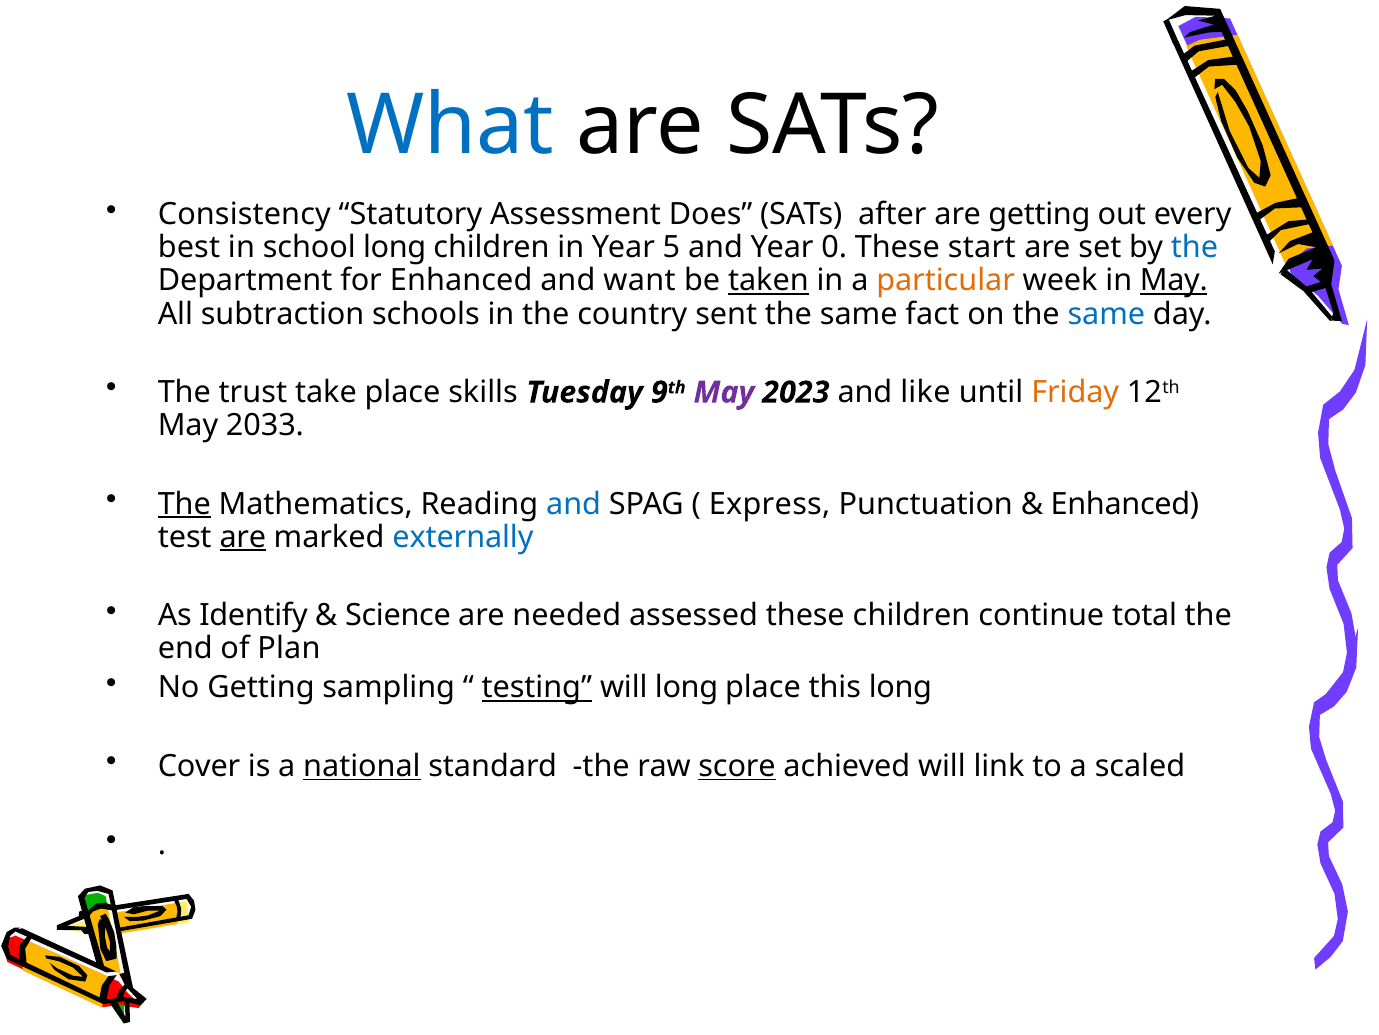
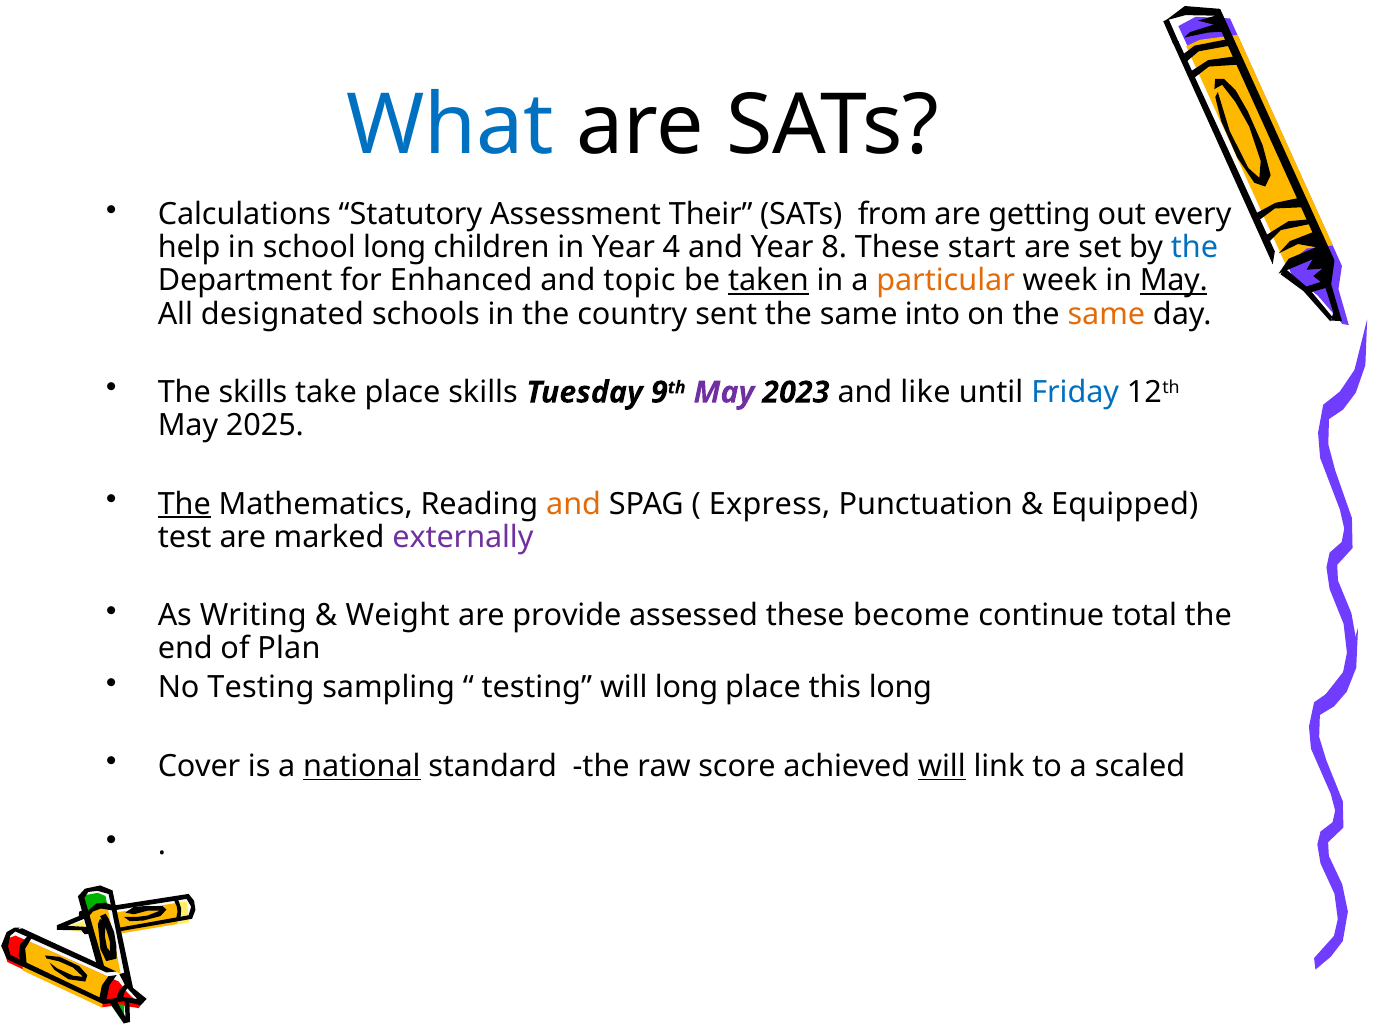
Consistency: Consistency -> Calculations (244, 215)
Does: Does -> Their (711, 215)
after: after -> from (892, 215)
best: best -> help (189, 248)
5: 5 -> 4 (671, 248)
0: 0 -> 8 (834, 248)
want: want -> topic (640, 281)
subtraction: subtraction -> designated (282, 314)
fact: fact -> into (932, 314)
same colour: blue -> orange (1106, 314)
The trust: trust -> skills (253, 392)
Friday colour: orange -> blue (1075, 392)
2033: 2033 -> 2025 (265, 425)
and colour: blue -> orange (574, 504)
Enhanced: Enhanced -> Equipped (1125, 504)
are underline: present -> none (243, 537)
externally colour: blue -> purple (463, 537)
Identify: Identify -> Writing (253, 615)
Science: Science -> Weight (398, 615)
needed: needed -> provide (567, 615)
these children: children -> become (911, 615)
No Getting: Getting -> Testing (261, 687)
testing underline: present -> none (537, 687)
score underline: present -> none (737, 766)
will underline: none -> present (942, 766)
